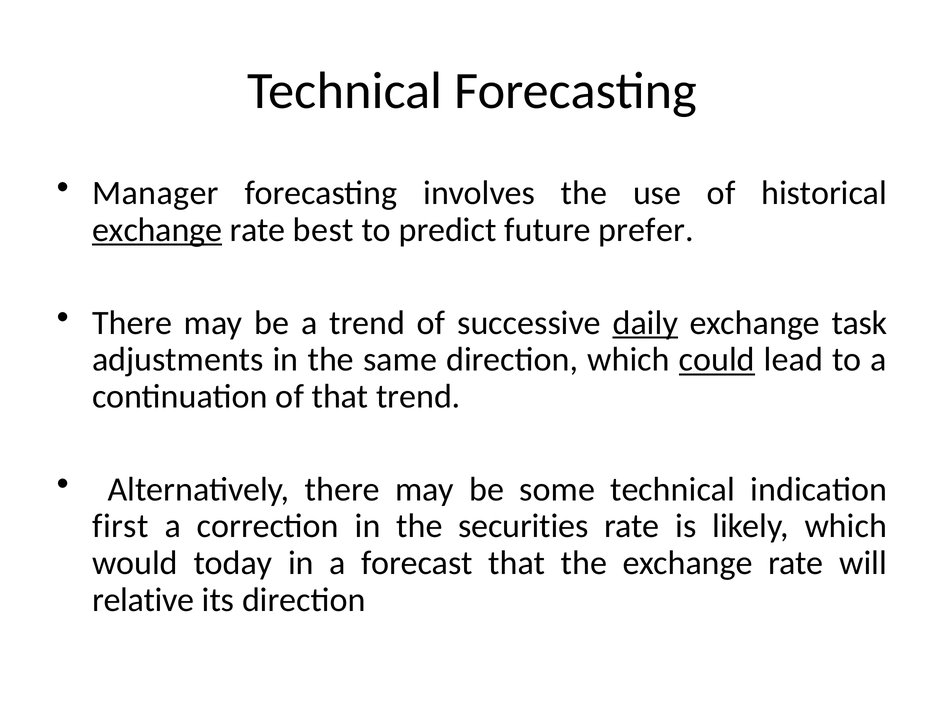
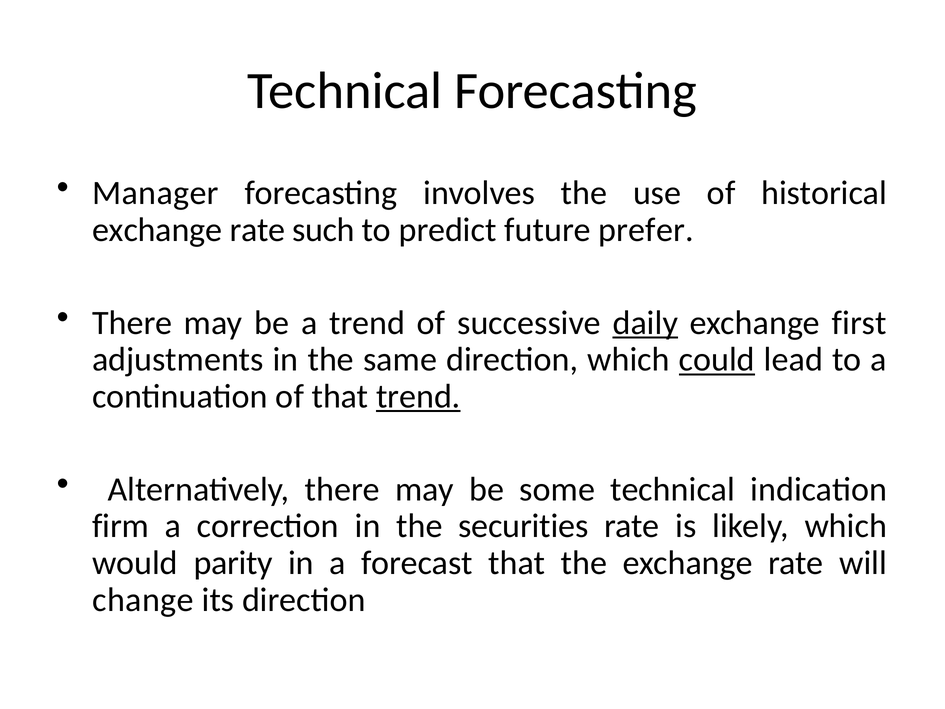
exchange underline: present -> none (157, 230)
best: best -> such (324, 230)
task: task -> first (859, 323)
trend underline: none -> present (418, 396)
first: first -> firm (121, 526)
today: today -> parity (233, 563)
relative: relative -> change (143, 600)
